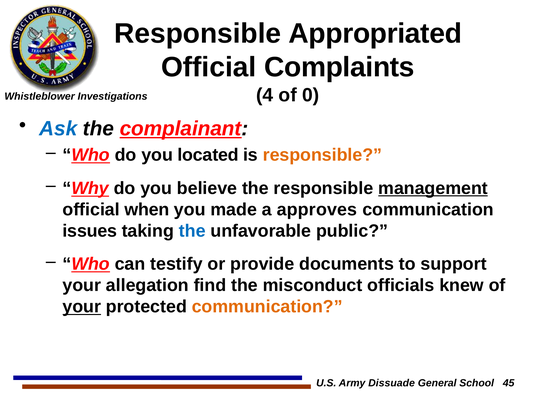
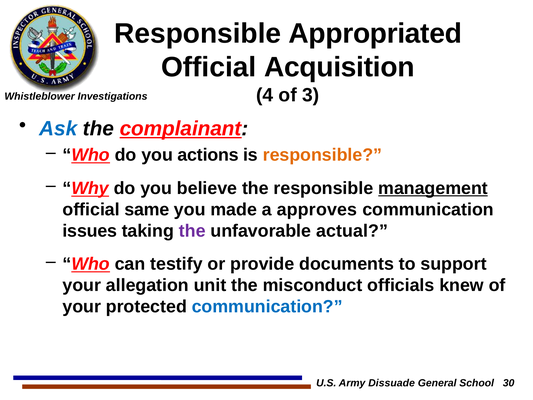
Complaints: Complaints -> Acquisition (339, 67)
0: 0 -> 3 (311, 95)
located: located -> actions (208, 155)
when: when -> same (147, 209)
the colour: blue -> purple (192, 231)
public: public -> actual (352, 231)
find: find -> unit (210, 285)
your underline: present -> none (82, 307)
communication colour: orange -> blue (267, 307)
45: 45 -> 30 (509, 383)
